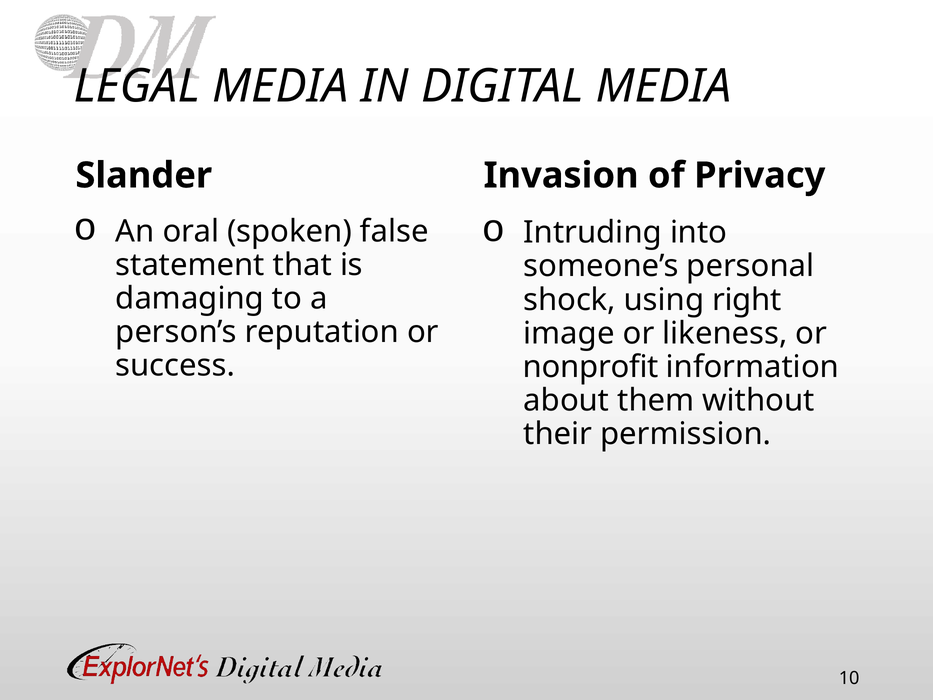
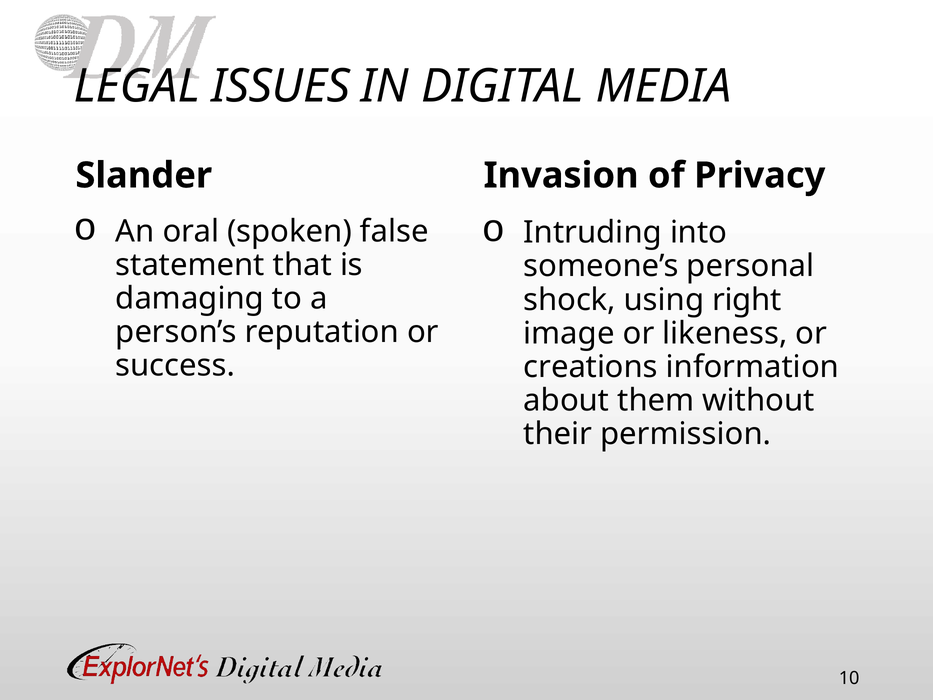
LEGAL MEDIA: MEDIA -> ISSUES (281, 86)
nonprofit: nonprofit -> creations (591, 367)
